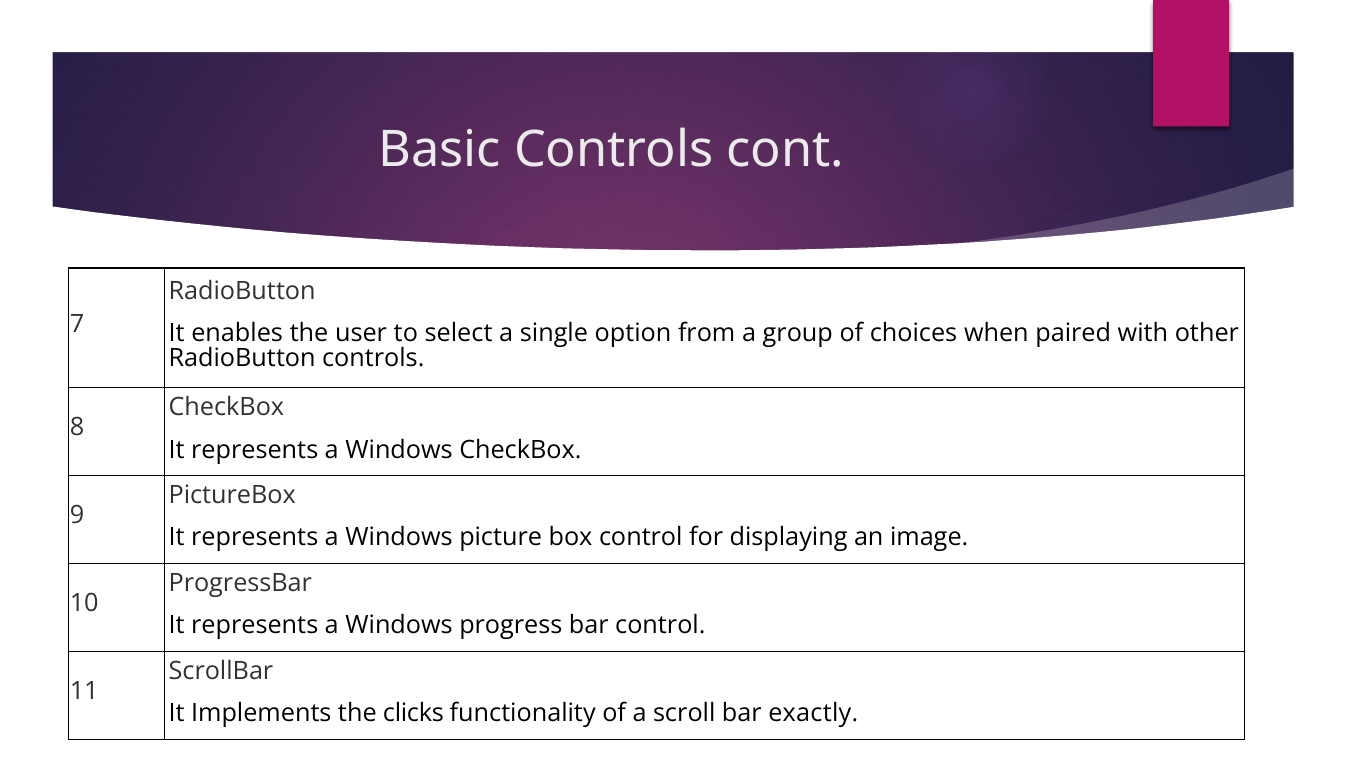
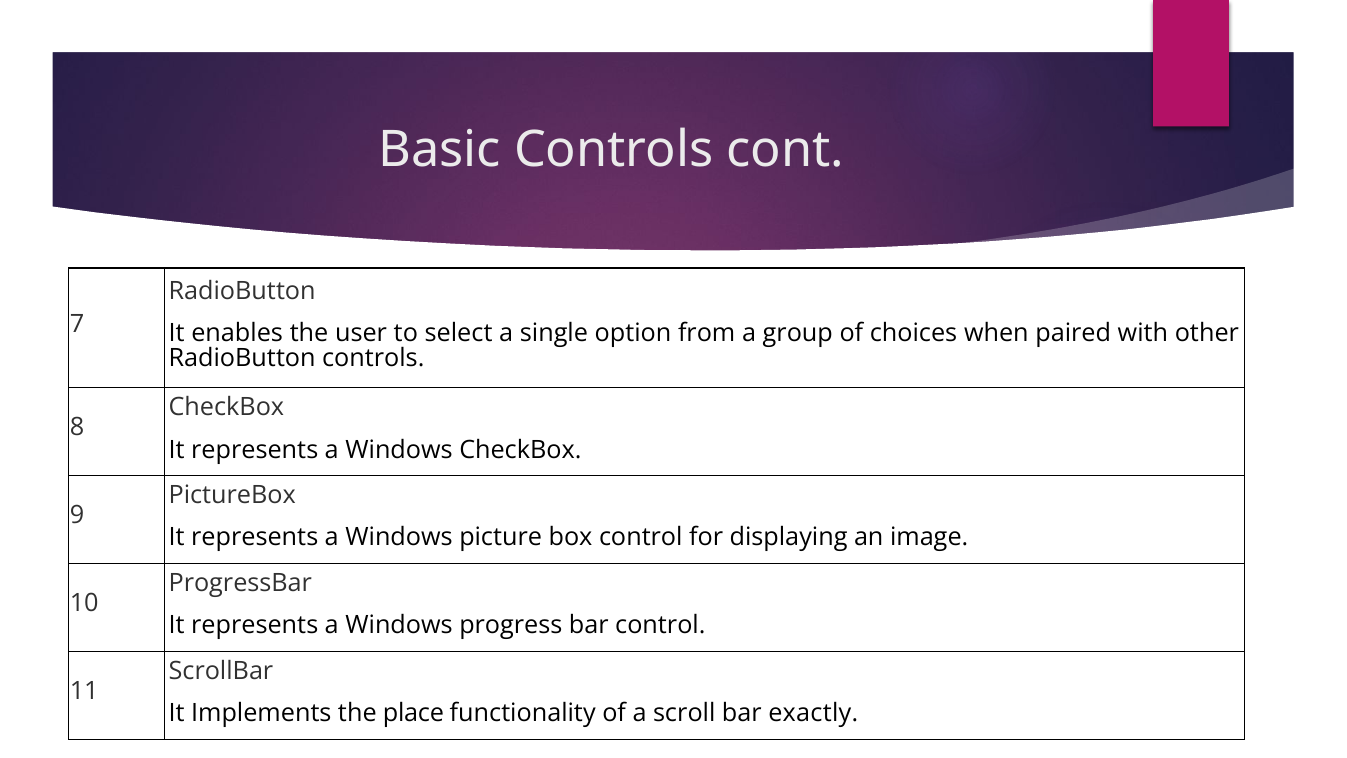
clicks: clicks -> place (413, 713)
